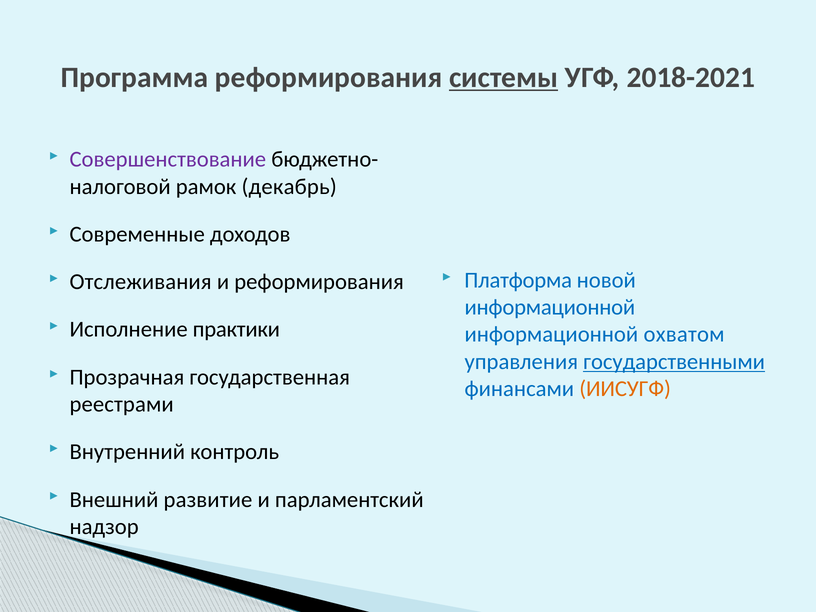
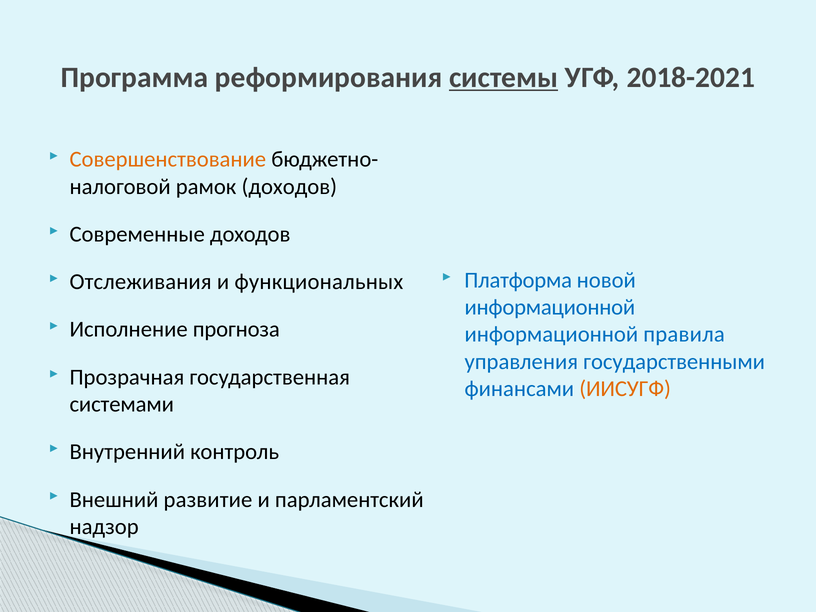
Совершенствование colour: purple -> orange (168, 159)
рамок декабрь: декабрь -> доходов (289, 187)
и реформирования: реформирования -> функциональных (319, 282)
практики: практики -> прогноза (236, 329)
охватом: охватом -> правила (684, 334)
государственными underline: present -> none (674, 362)
реестрами: реестрами -> системами (122, 404)
